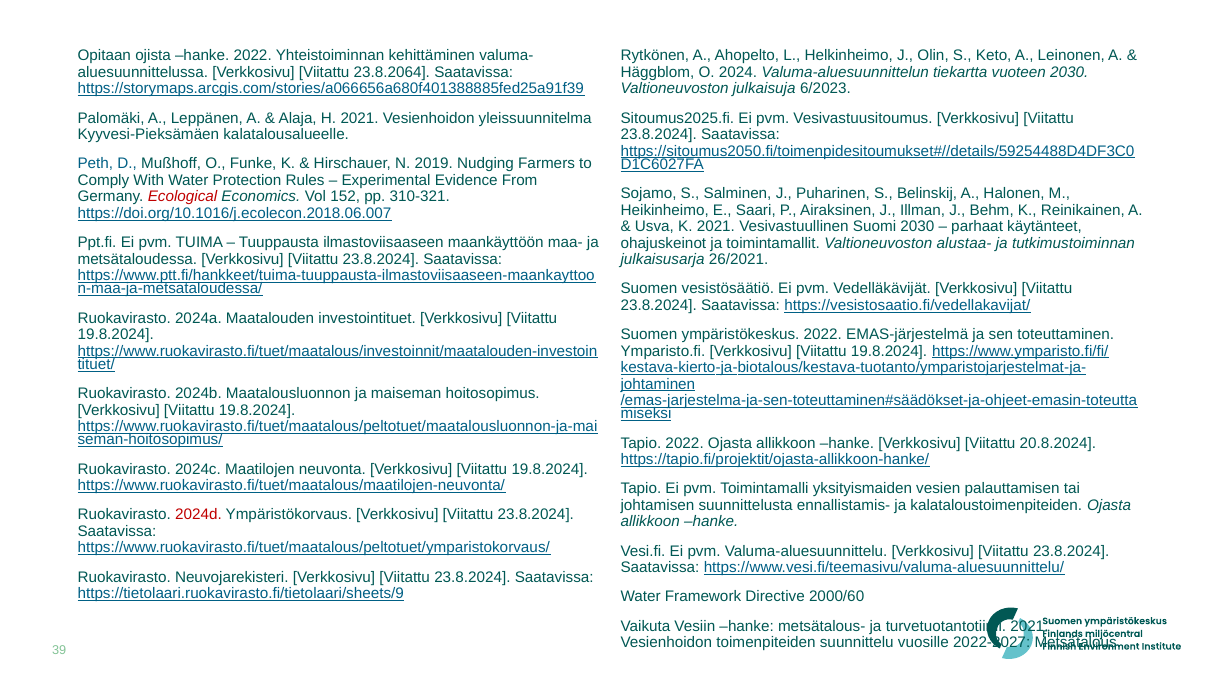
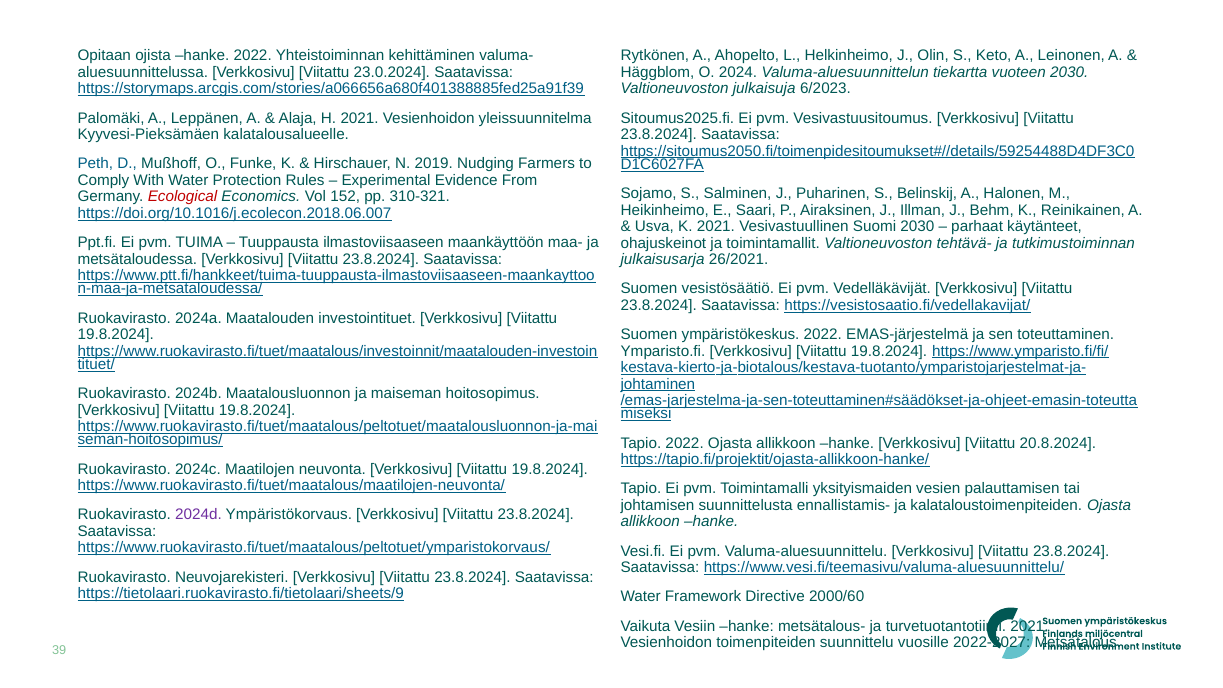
23.8.2064: 23.8.2064 -> 23.0.2024 (392, 72)
alustaa-: alustaa- -> tehtävä- (964, 243)
2024d colour: red -> purple (198, 515)
